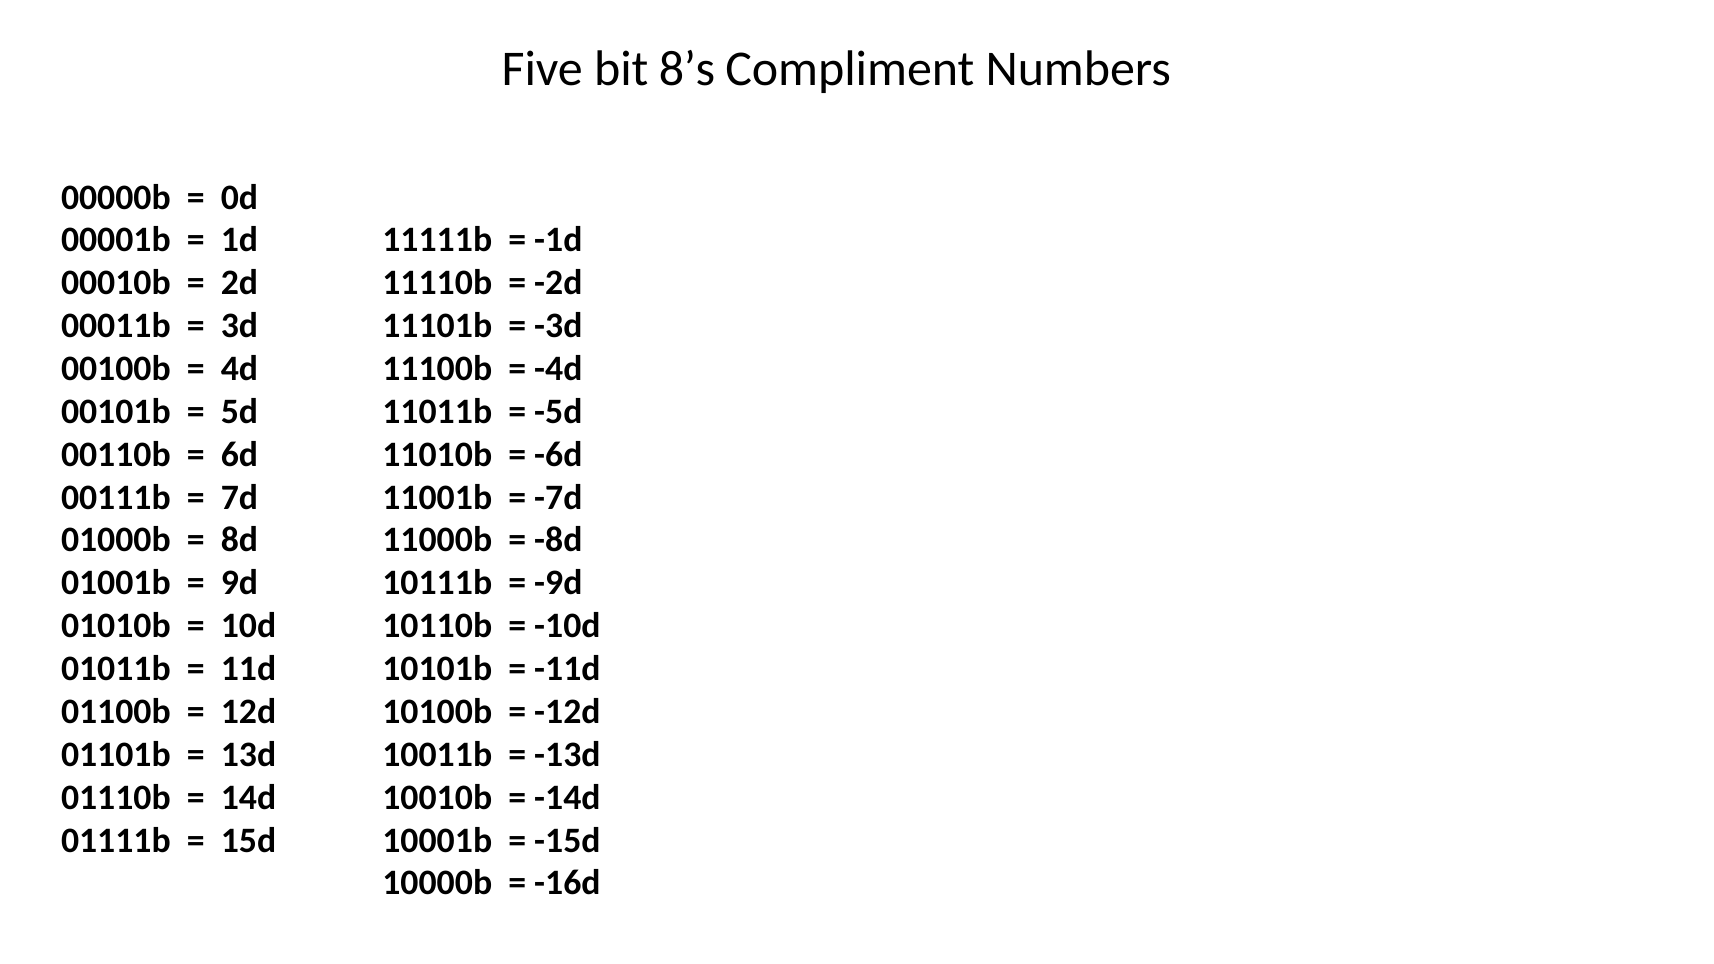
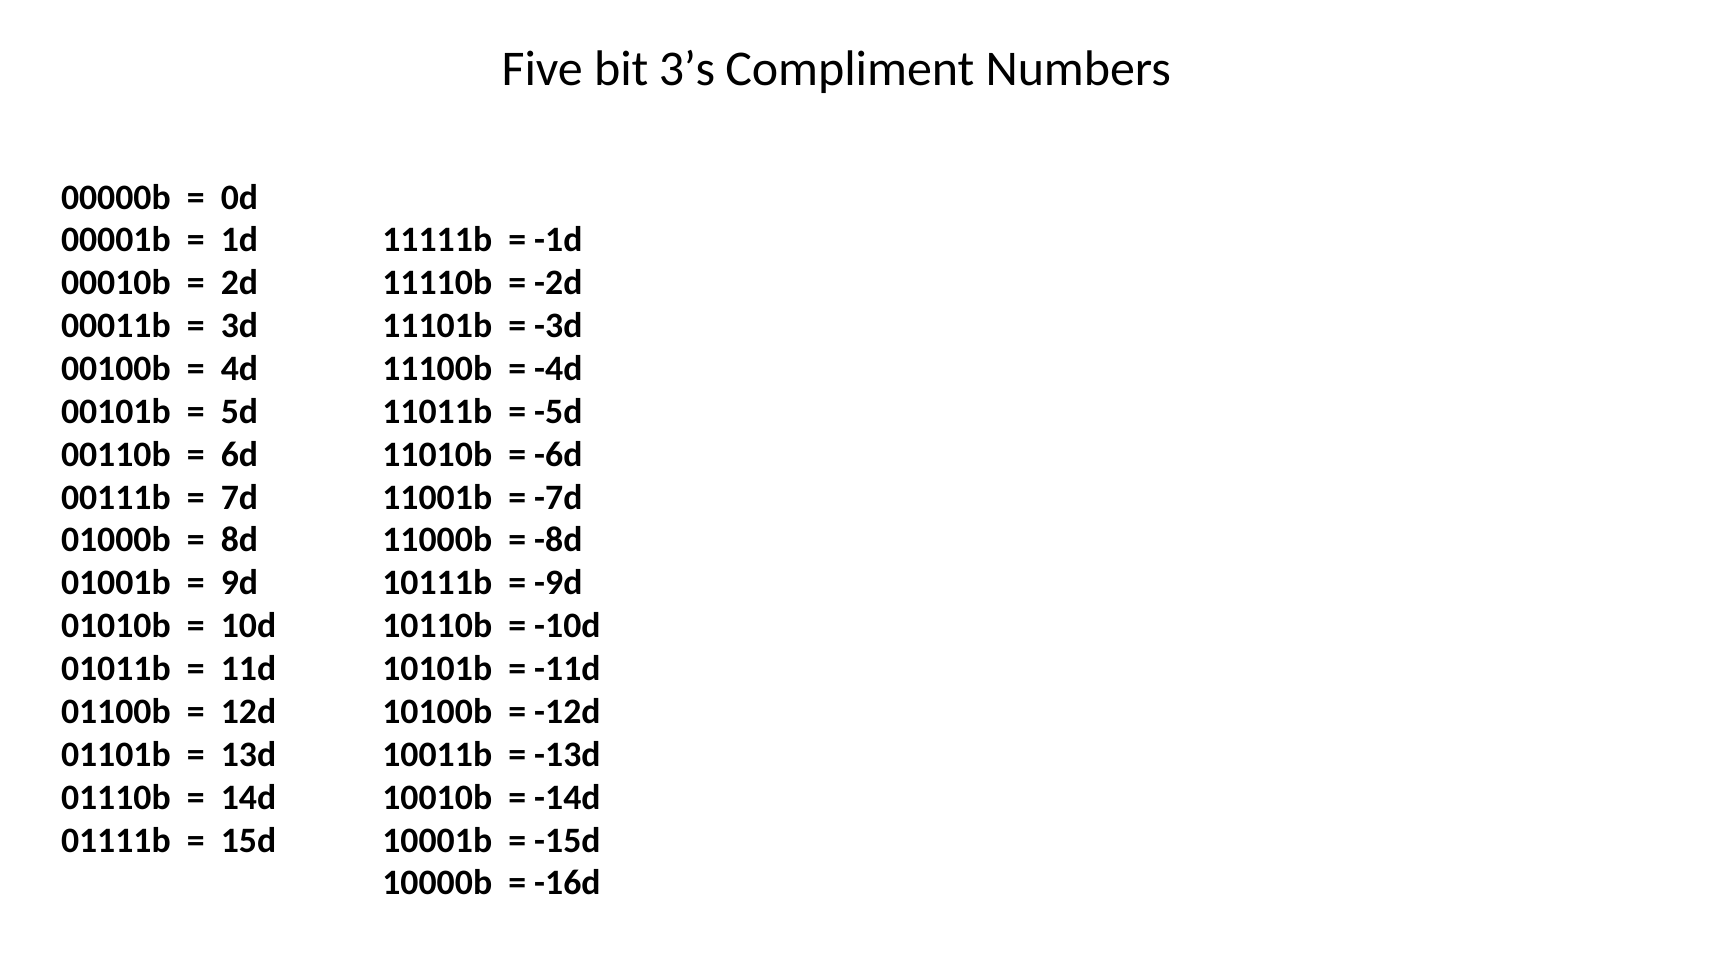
8’s: 8’s -> 3’s (687, 69)
